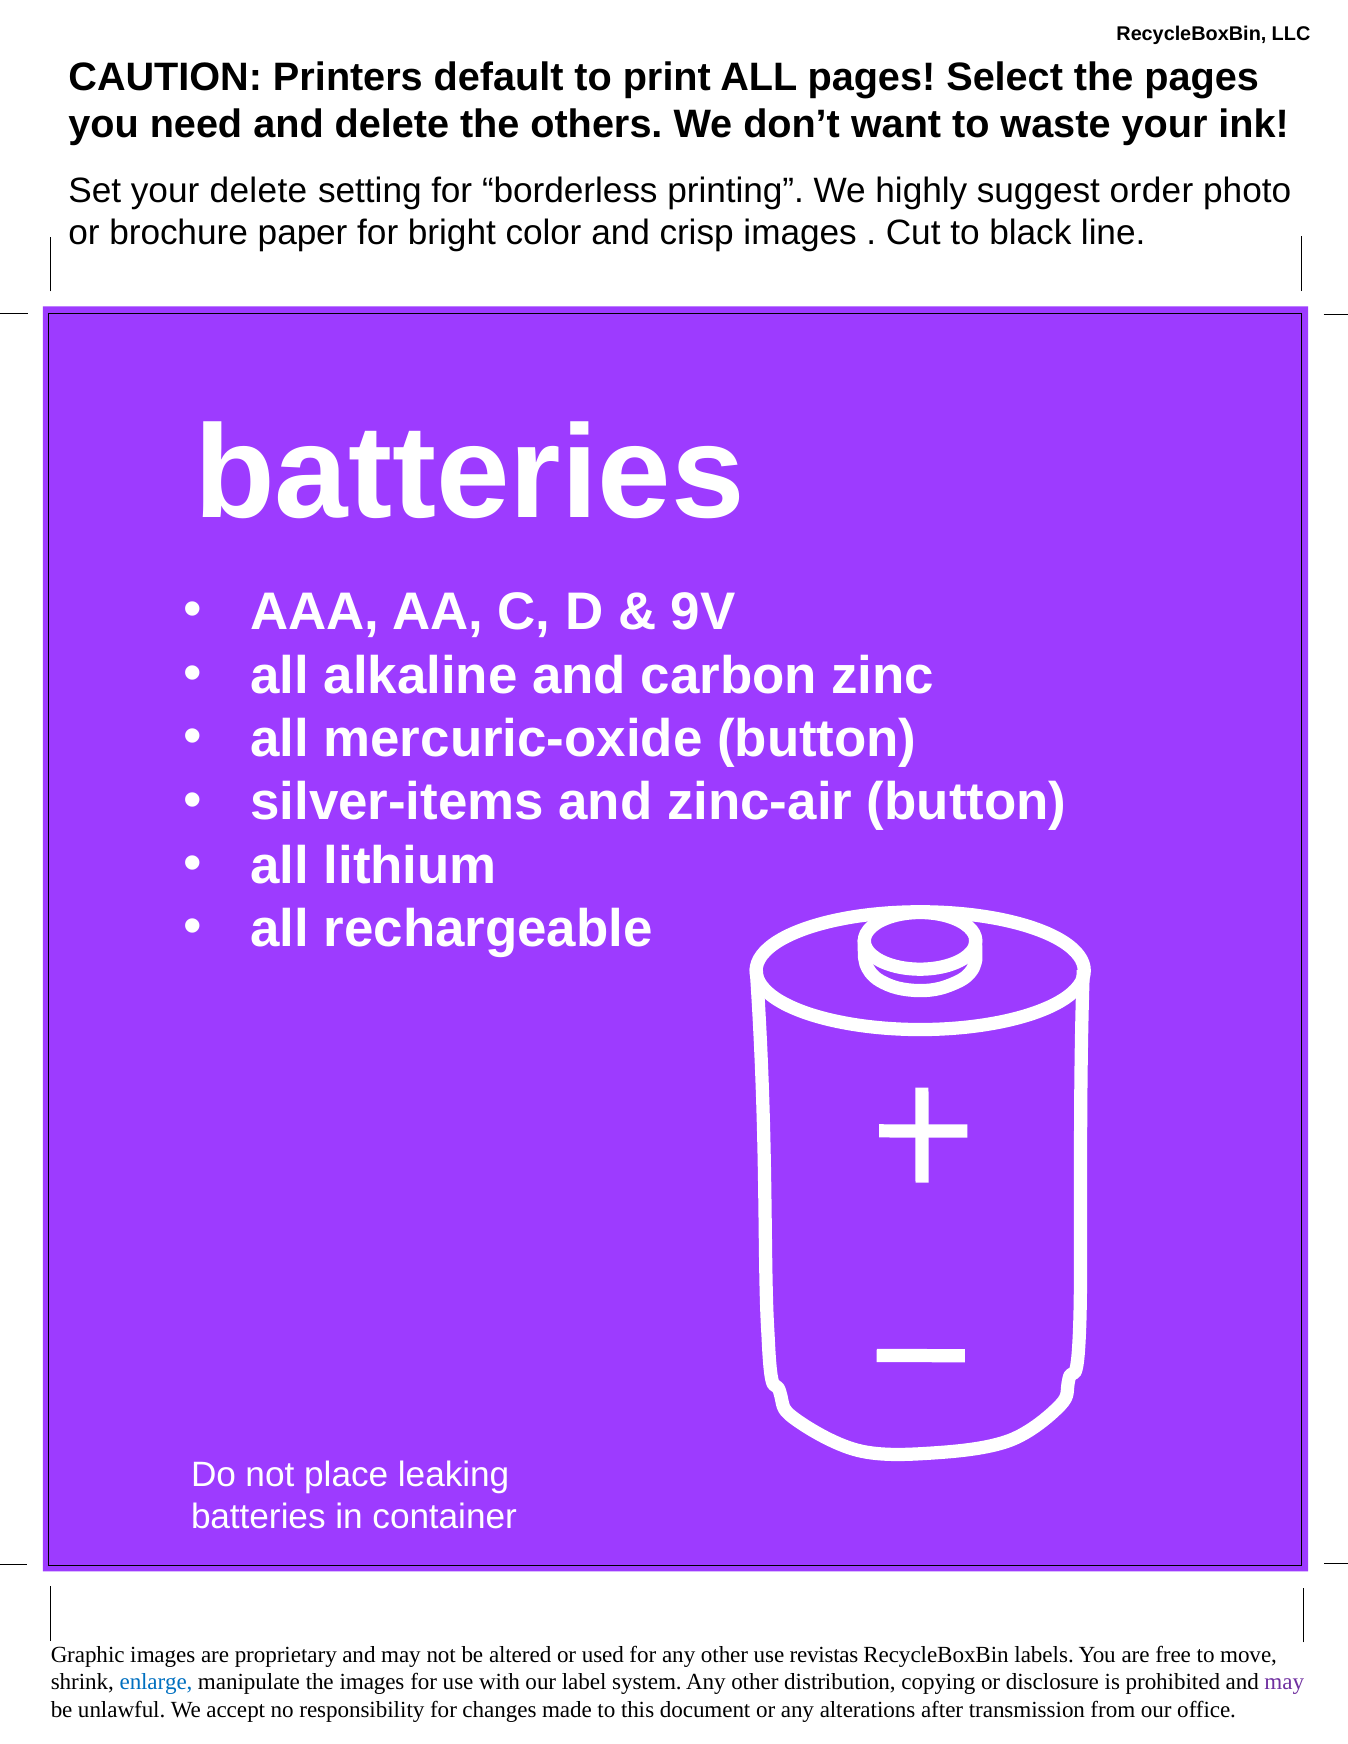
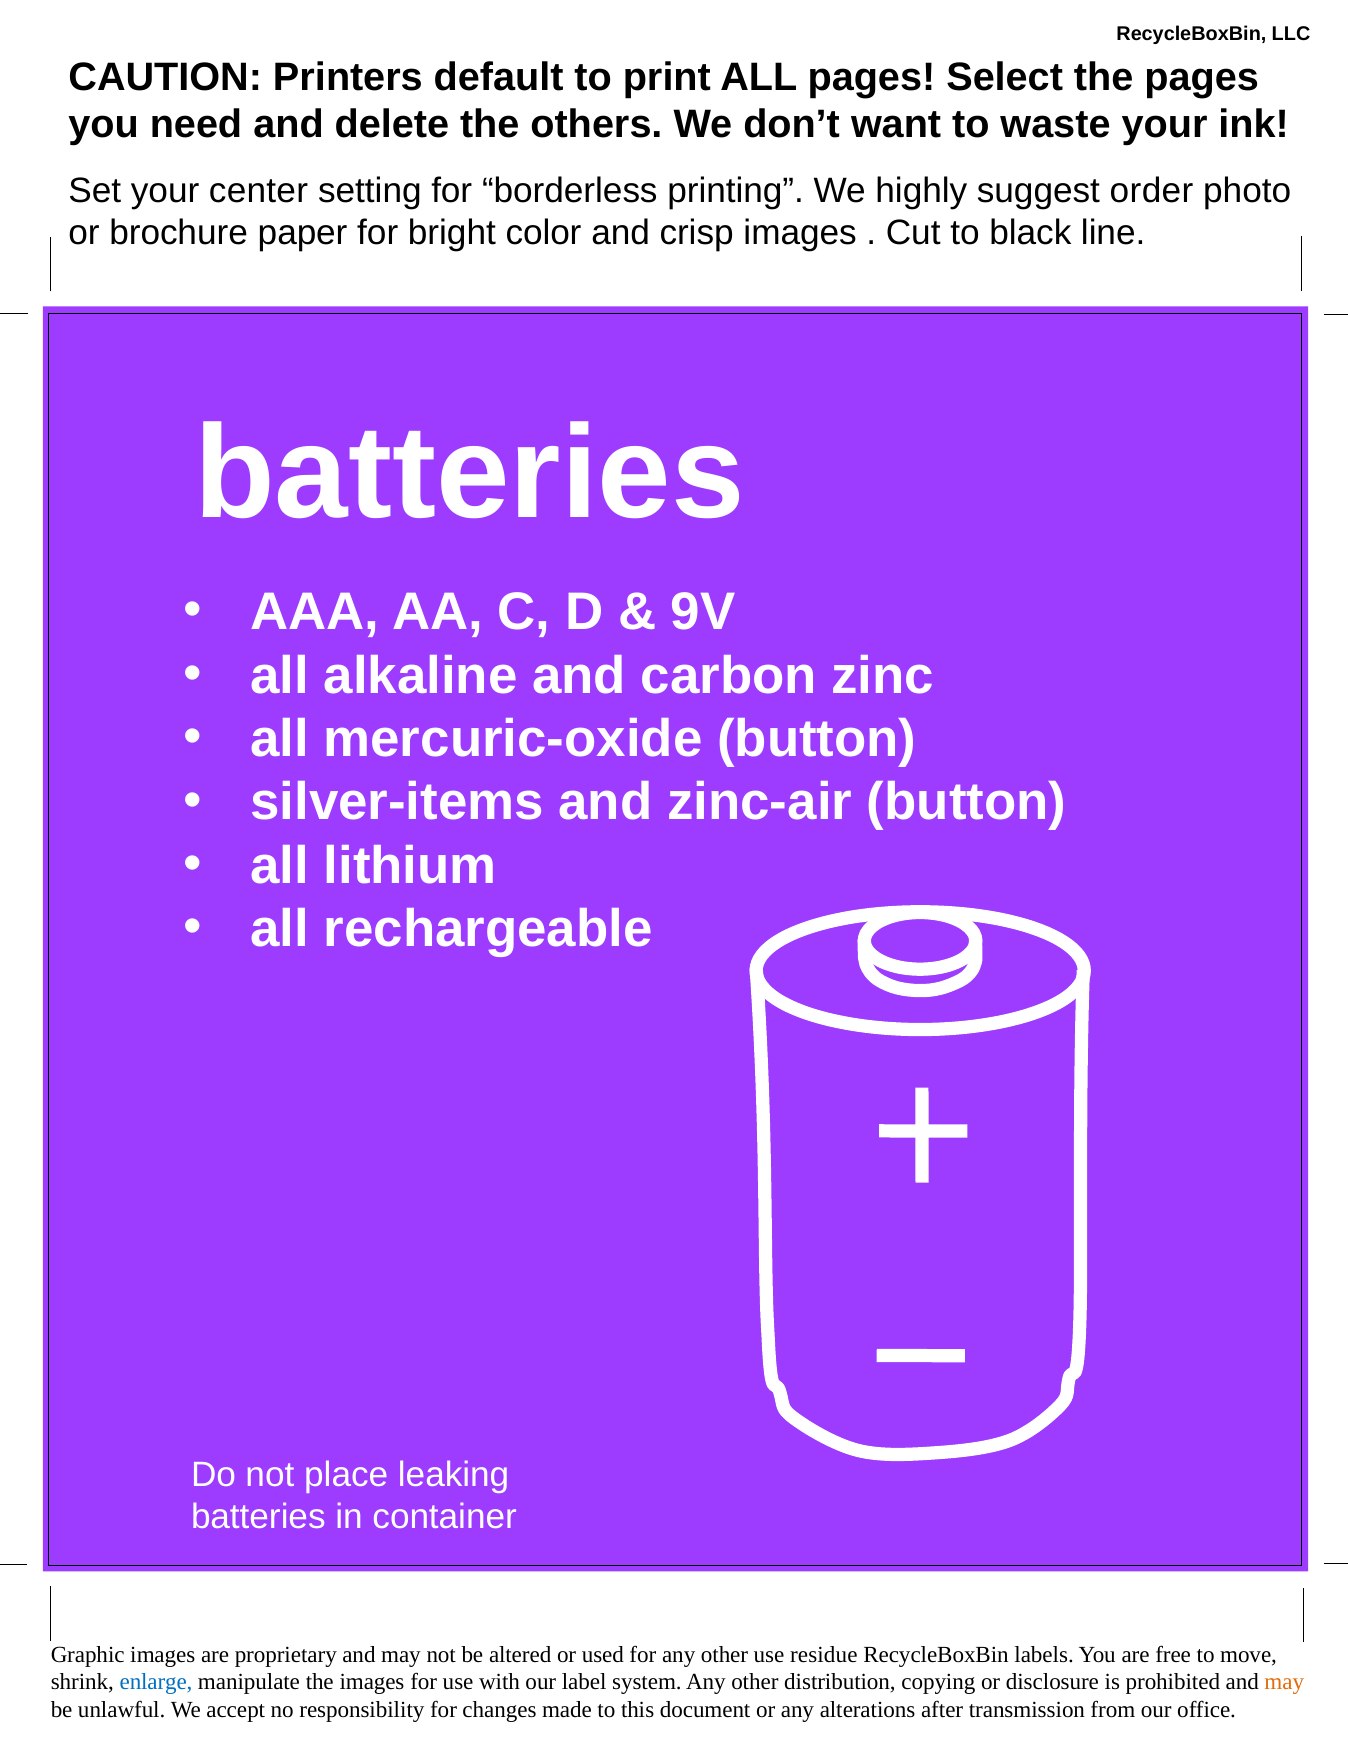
your delete: delete -> center (258, 191)
revistas: revistas -> residue (824, 1655)
may colour: purple -> orange (1284, 1683)
